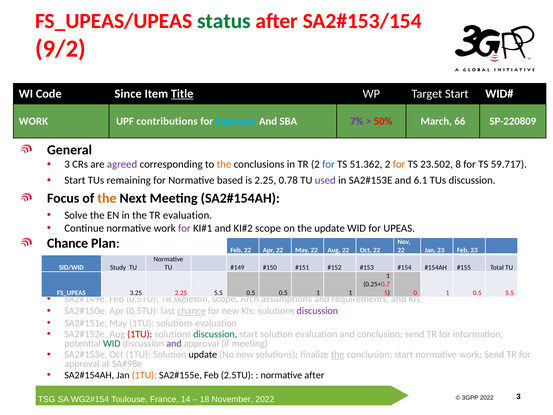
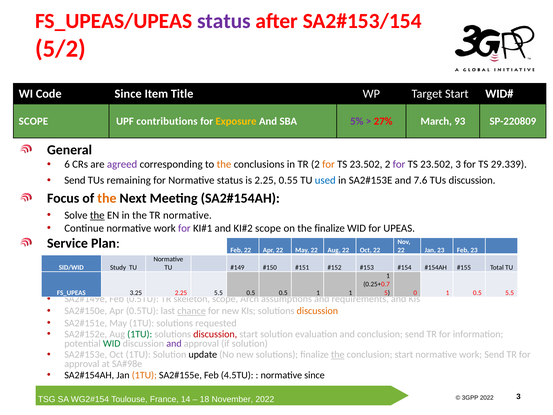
status colour: green -> purple (224, 21)
9/2: 9/2 -> 5/2 (60, 49)
Title underline: present -> none (182, 94)
WORK: WORK -> SCOPE (33, 121)
Exposure colour: light blue -> yellow (236, 121)
7%: 7% -> 5% (357, 121)
50%: 50% -> 27% (383, 121)
66: 66 -> 93 (460, 121)
3: 3 -> 6 (67, 164)
for colour: blue -> orange (328, 164)
51.362: 51.362 -> 23.502 (366, 164)
for colour: orange -> purple (399, 164)
23.502 8: 8 -> 3 (458, 164)
59.717: 59.717 -> 29.339 (509, 164)
Start: Start -> Send (75, 180)
Normative based: based -> status (230, 180)
0.78: 0.78 -> 0.55 (288, 180)
used colour: purple -> blue (325, 180)
6.1: 6.1 -> 7.6 (421, 180)
the underline: none -> present (97, 215)
TR evaluation: evaluation -> normative (187, 215)
the update: update -> finalize (330, 228)
Chance: Chance -> Service (68, 243)
discussion colour: purple -> orange (317, 311)
solutions evaluation: evaluation -> requested (216, 323)
1TU colour: red -> green (140, 334)
discussion colour: green -> red (215, 334)
if meeting: meeting -> solution (250, 343)
2.5TU: 2.5TU -> 4.5TU (237, 375)
normative after: after -> since (314, 375)
